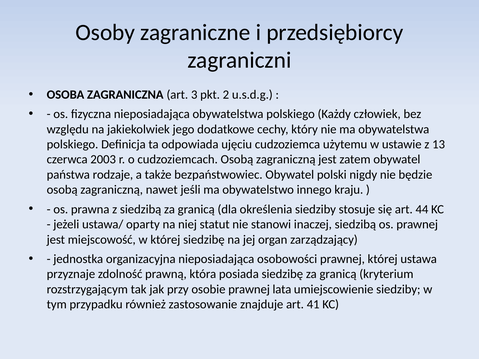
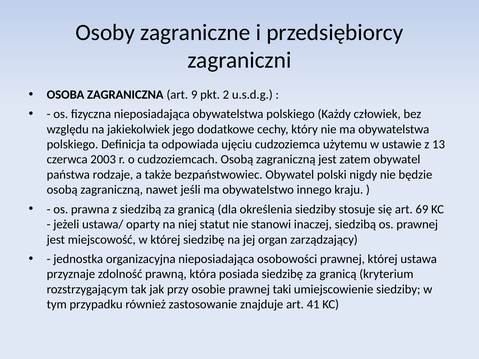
3: 3 -> 9 (194, 95)
44: 44 -> 69 (422, 209)
lata: lata -> taki (282, 289)
